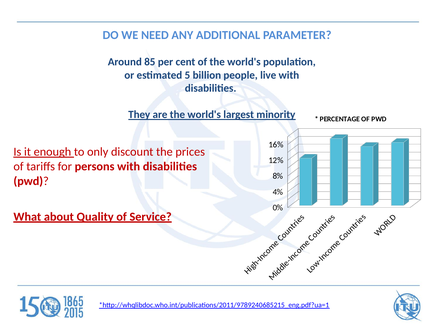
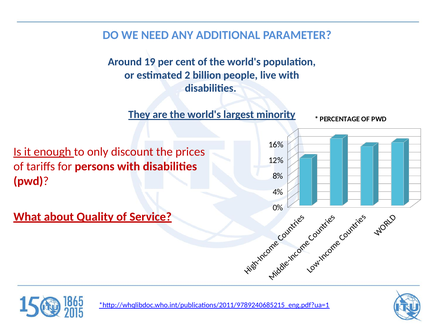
85: 85 -> 19 (150, 62)
5: 5 -> 2 (187, 75)
